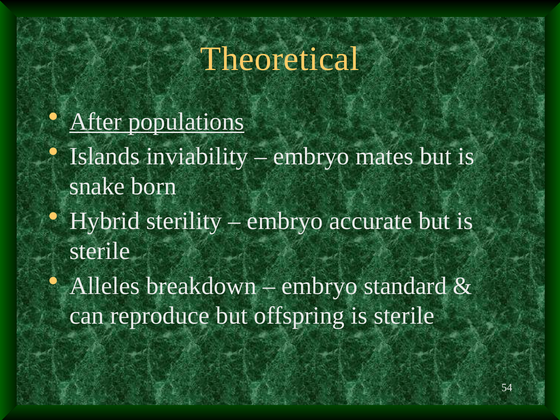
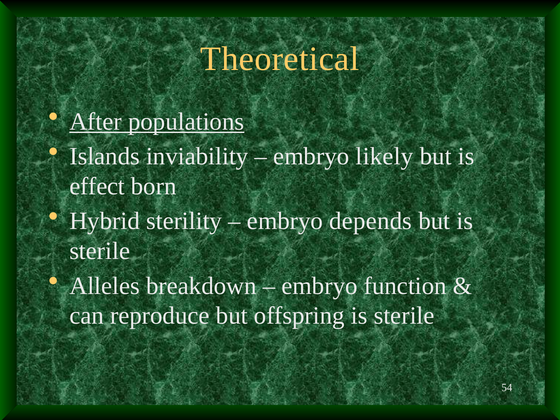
mates: mates -> likely (384, 156)
snake: snake -> effect (97, 186)
accurate: accurate -> depends (371, 221)
standard: standard -> function (405, 286)
